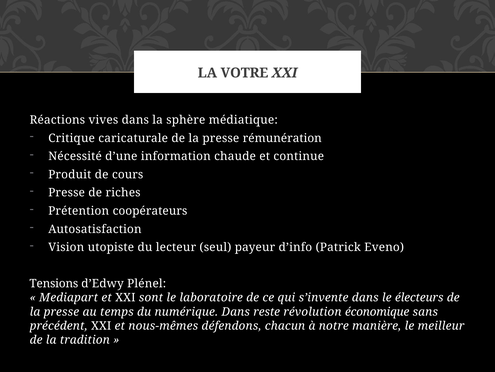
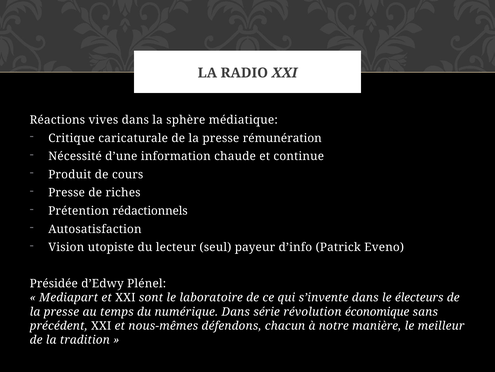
VOTRE: VOTRE -> RADIO (244, 73)
coopérateurs: coopérateurs -> rédactionnels (150, 211)
Tensions: Tensions -> Présidée (54, 283)
reste: reste -> série (267, 311)
